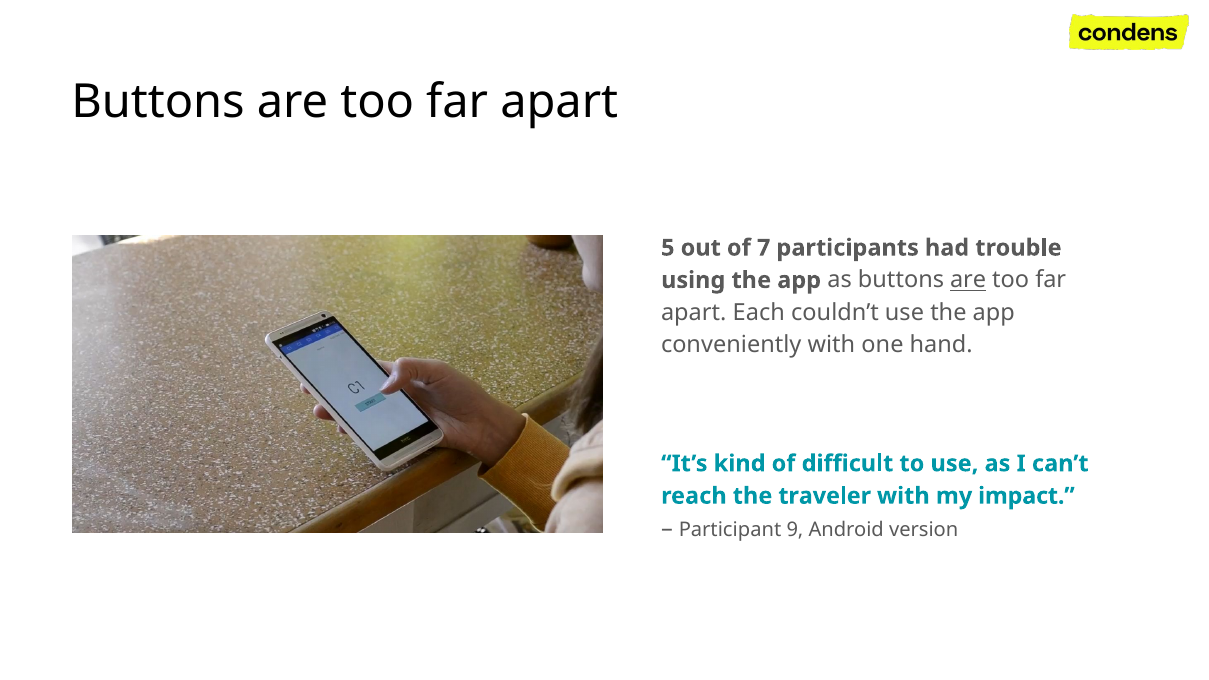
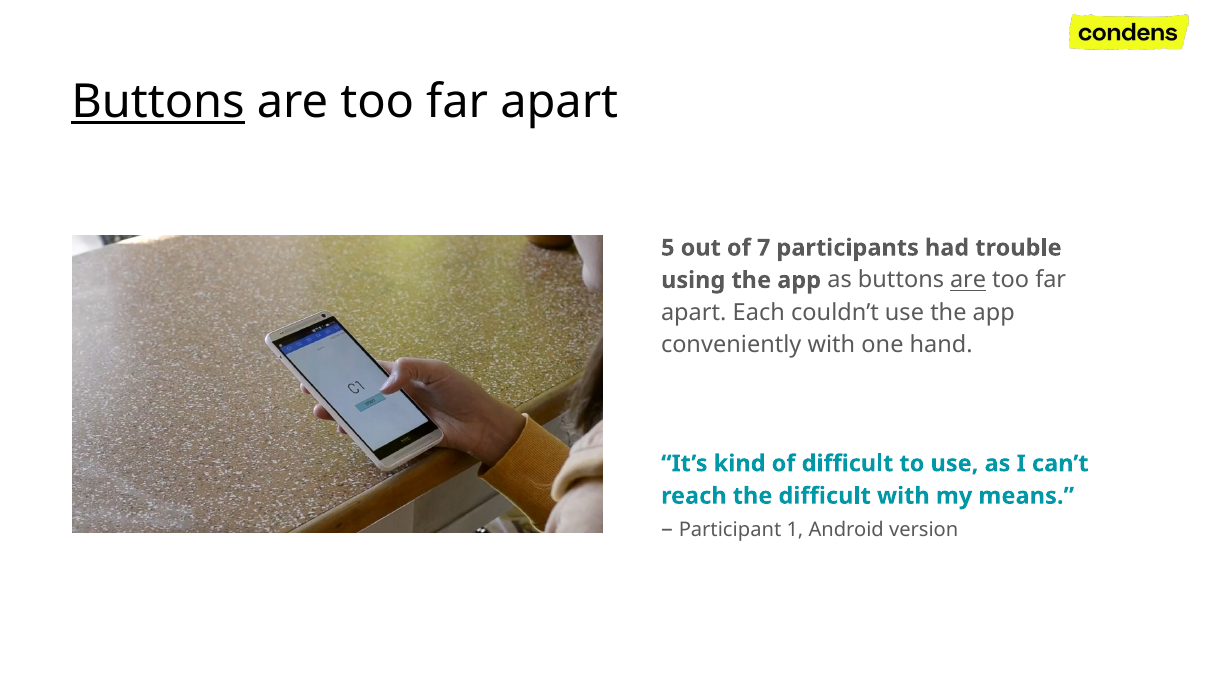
Buttons underline: none -> present (158, 102)
the traveler: traveler -> difficult (825, 496)
impact: impact -> means (1026, 496)
9: 9 -> 1 (795, 530)
